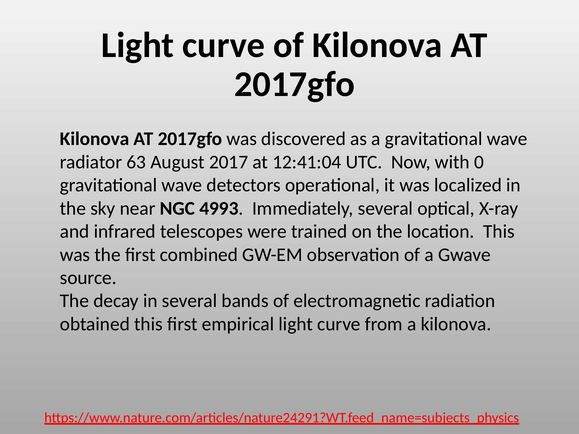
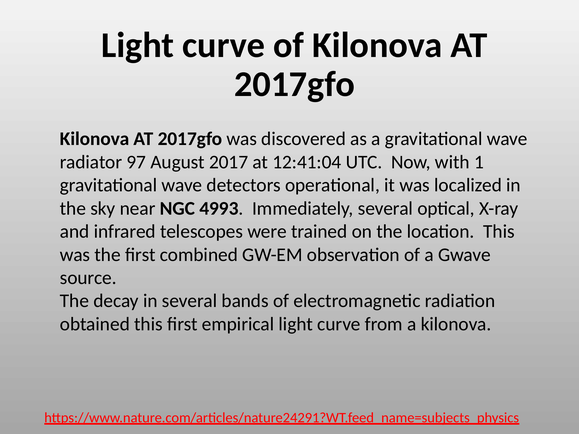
63: 63 -> 97 (136, 162)
0: 0 -> 1 (479, 162)
